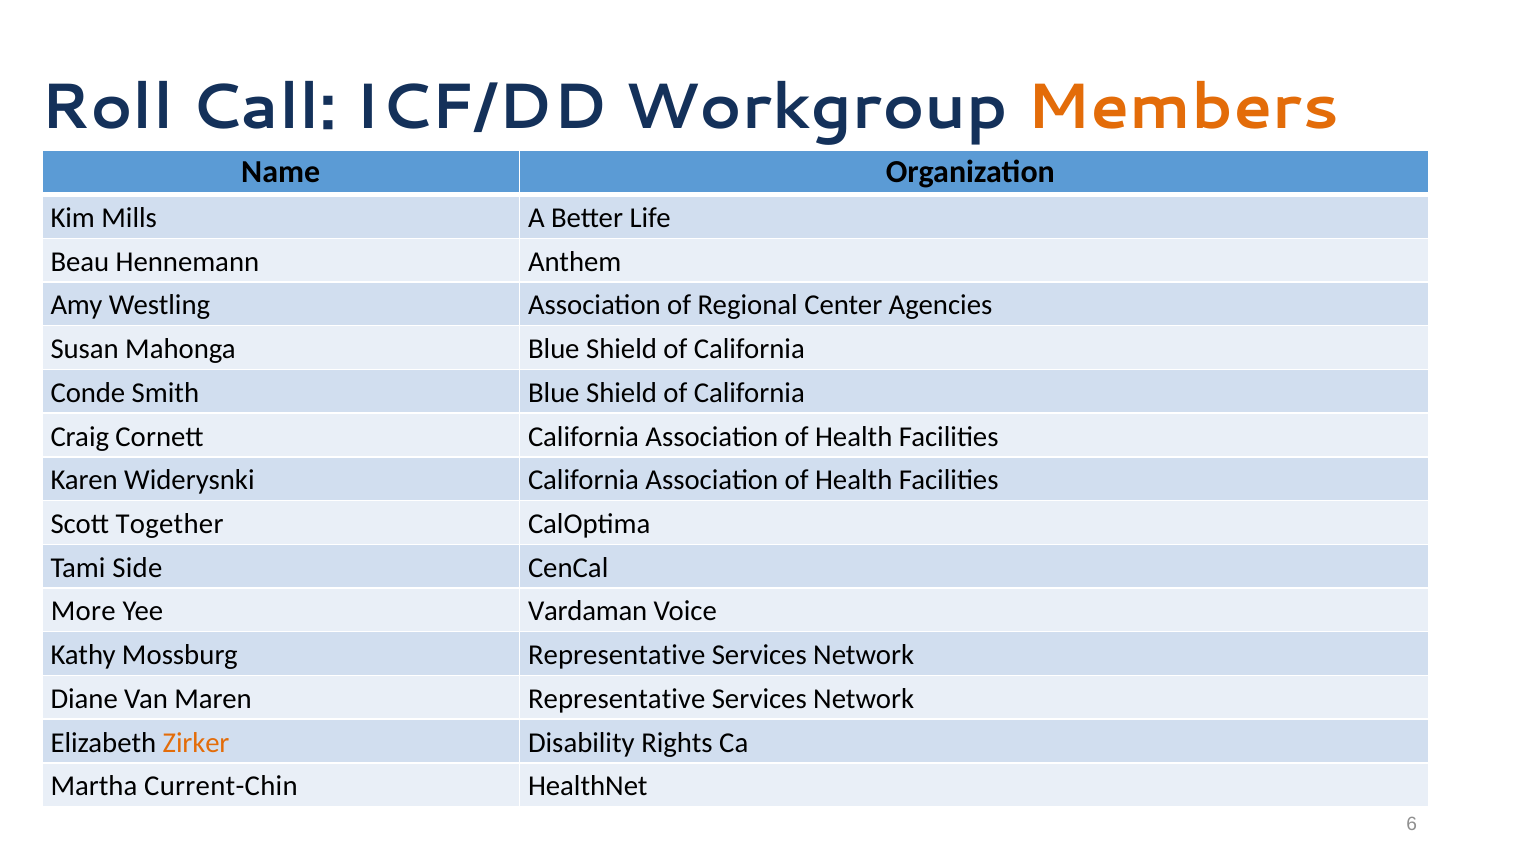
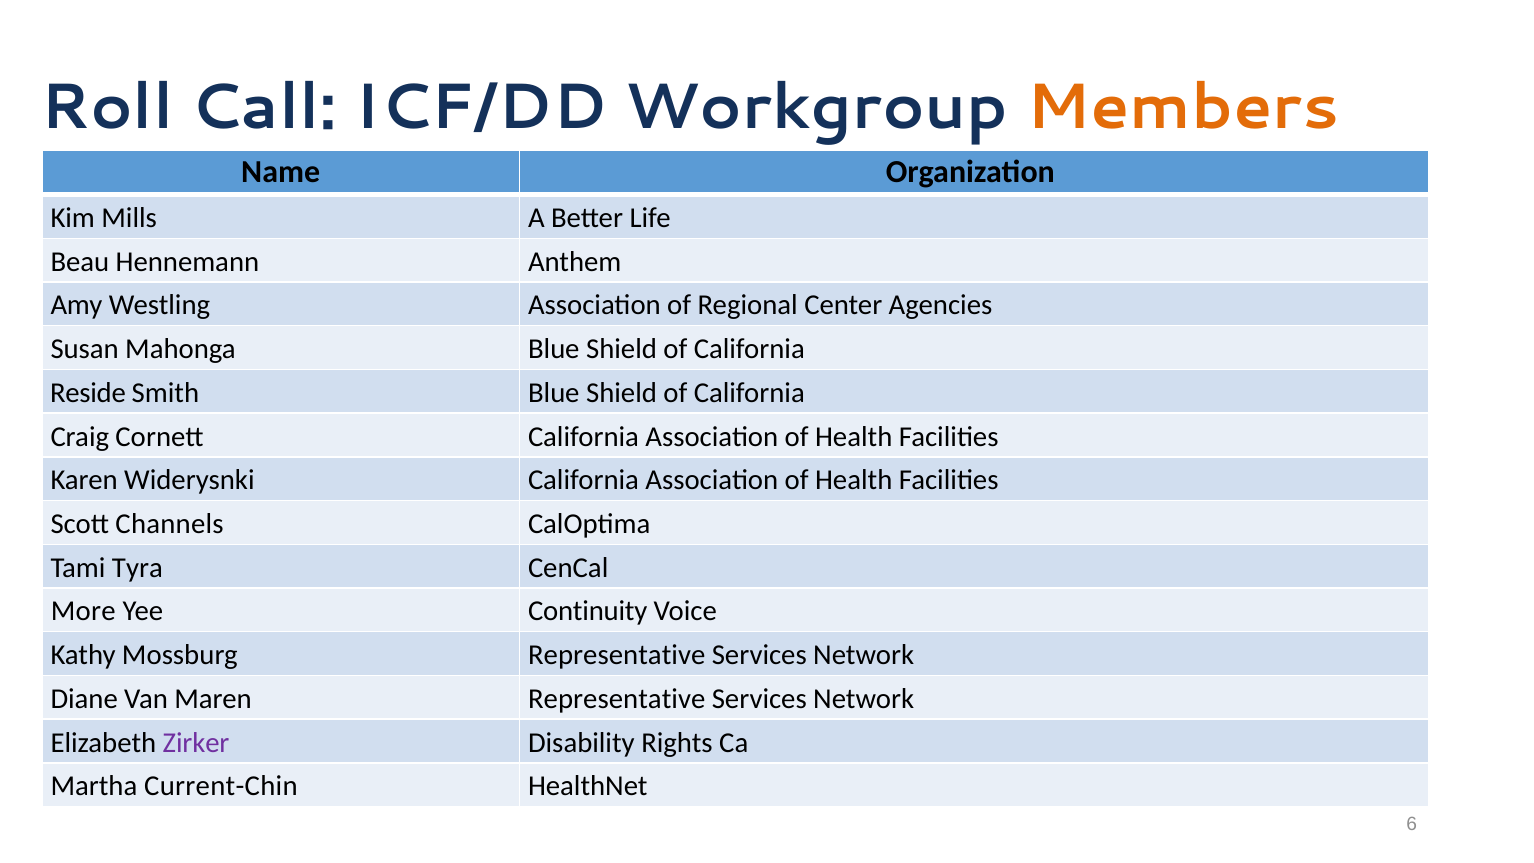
Conde: Conde -> Reside (88, 393)
Together: Together -> Channels (170, 524)
Side: Side -> Tyra (137, 568)
Vardaman: Vardaman -> Continuity (588, 611)
Zirker colour: orange -> purple (196, 742)
